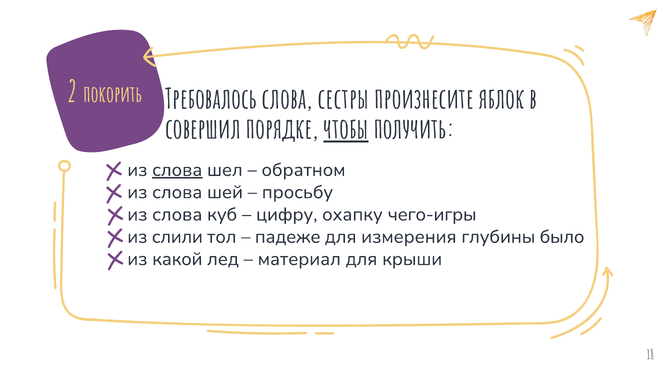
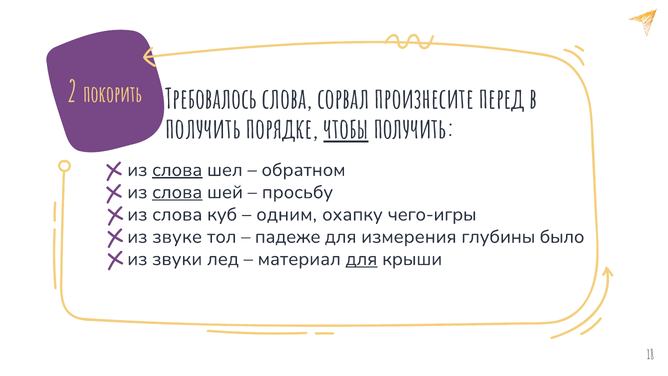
сестры: сестры -> сорвал (343, 99)
яблок: яблок -> перед (502, 99)
совершил: совершил -> получить (203, 129)
слова underline: none -> present (177, 192)
цифру: цифру -> одним (287, 214)
слили: слили -> звуке (177, 237)
какой: какой -> звуки (177, 259)
для underline: none -> present (361, 259)
